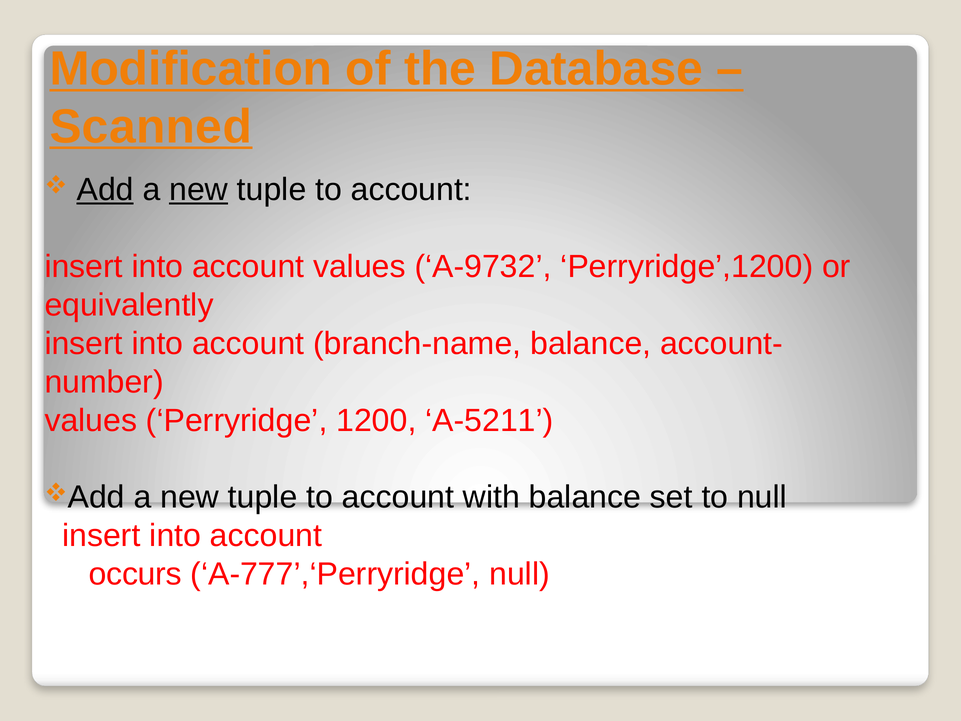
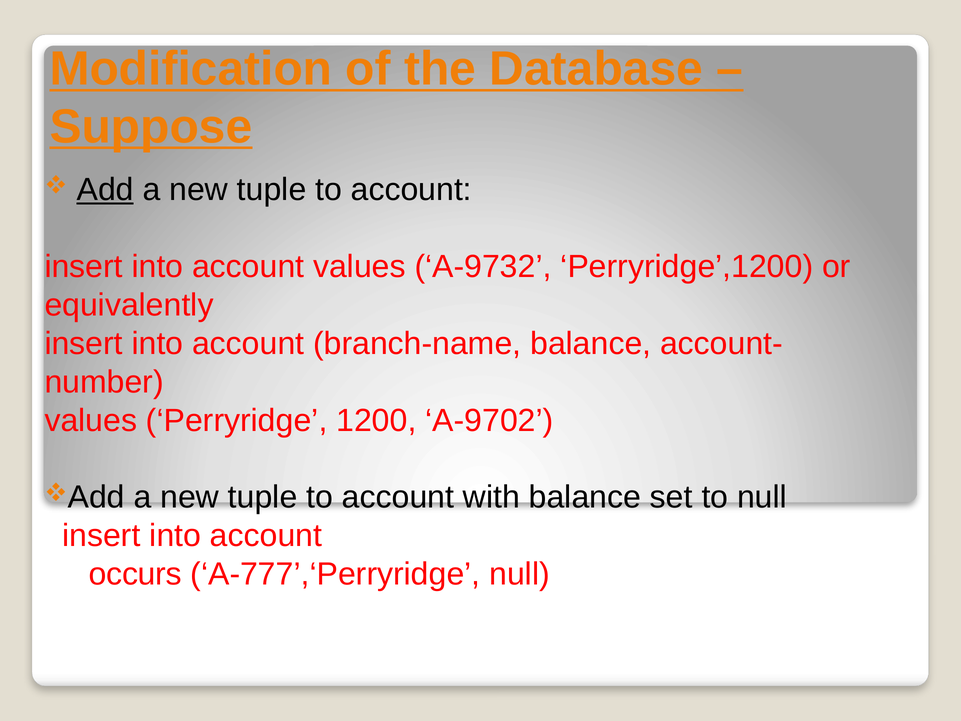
Scanned: Scanned -> Suppose (151, 127)
new underline: present -> none (199, 190)
A-5211: A-5211 -> A-9702 (489, 420)
